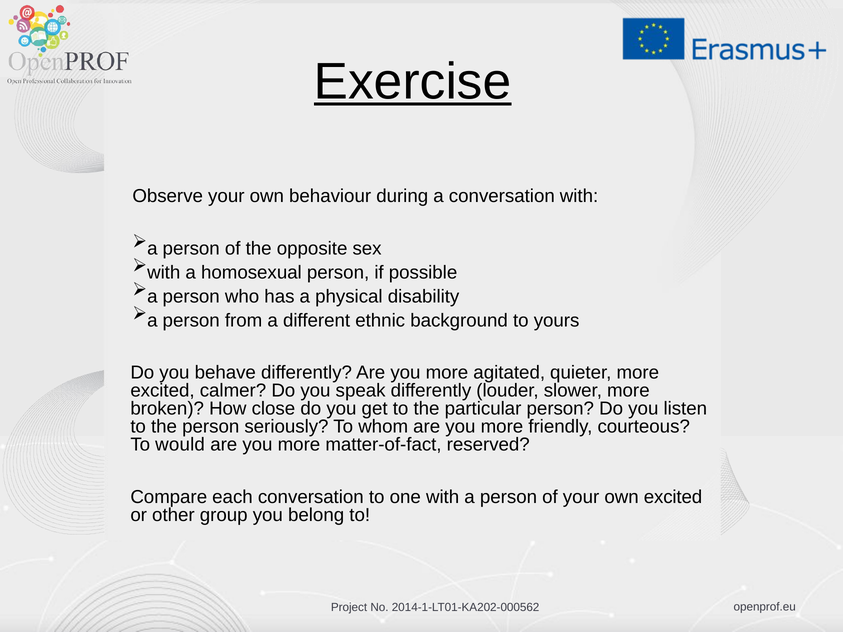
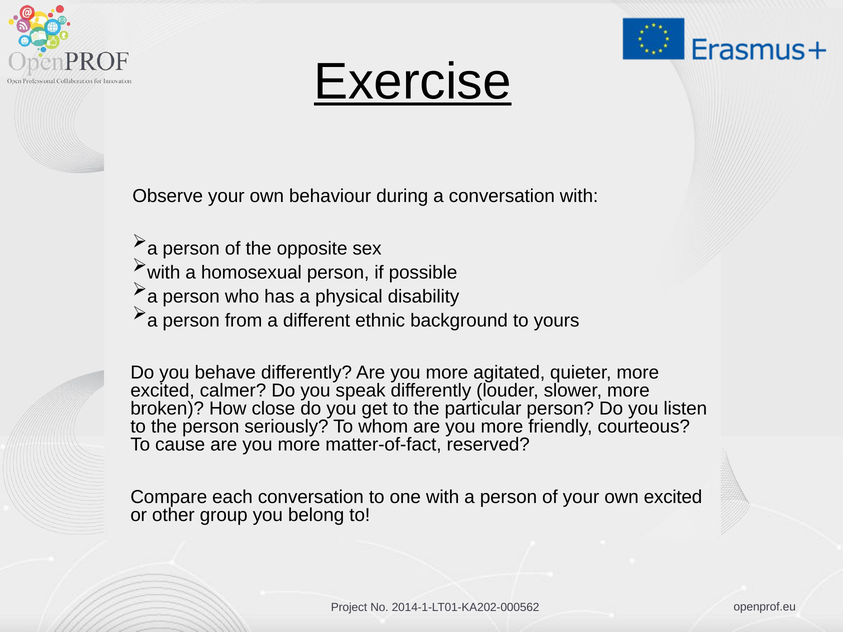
would: would -> cause (180, 445)
